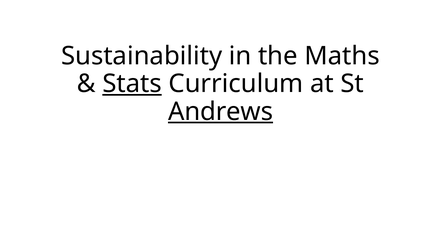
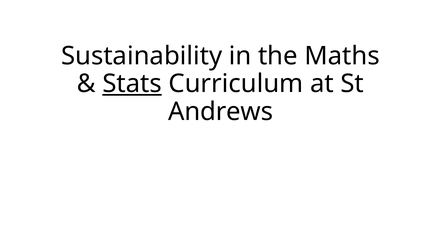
Andrews underline: present -> none (221, 112)
